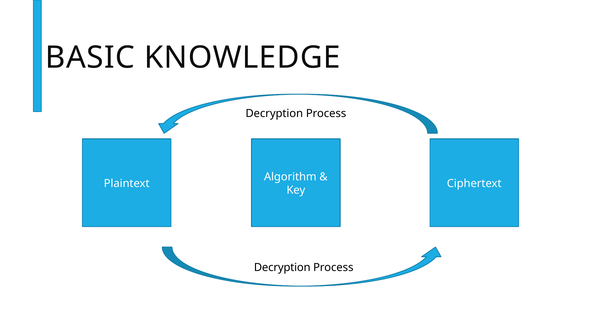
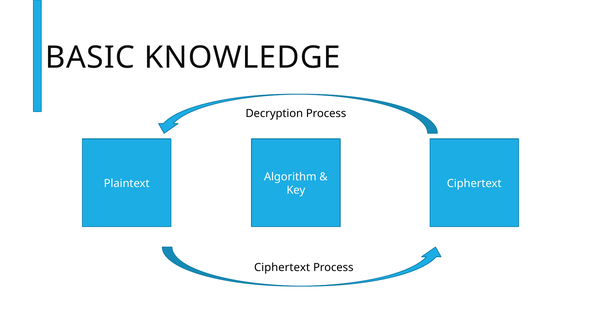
Decryption: Decryption -> Ciphertext (282, 268)
